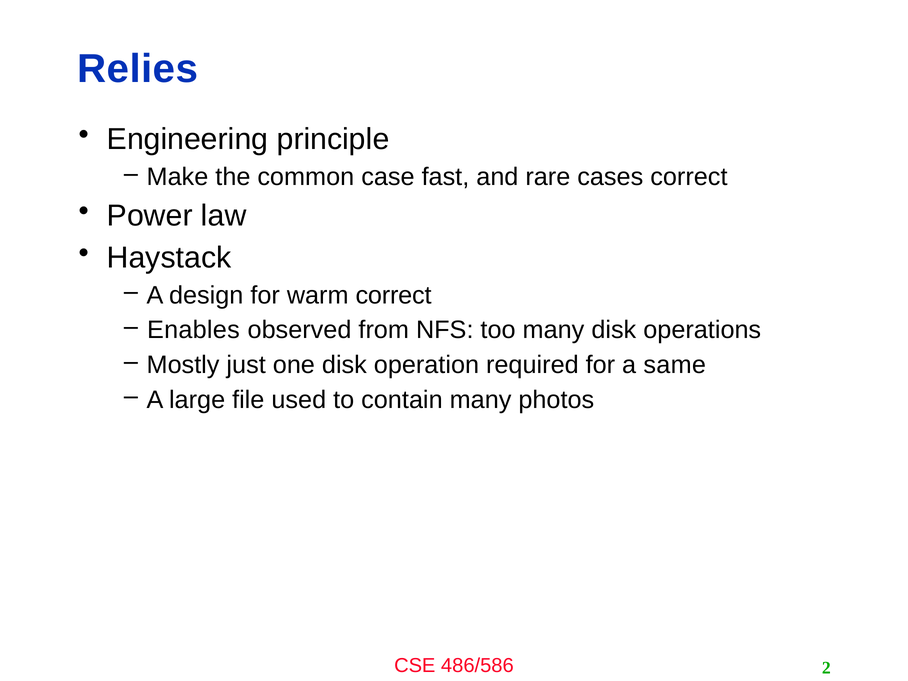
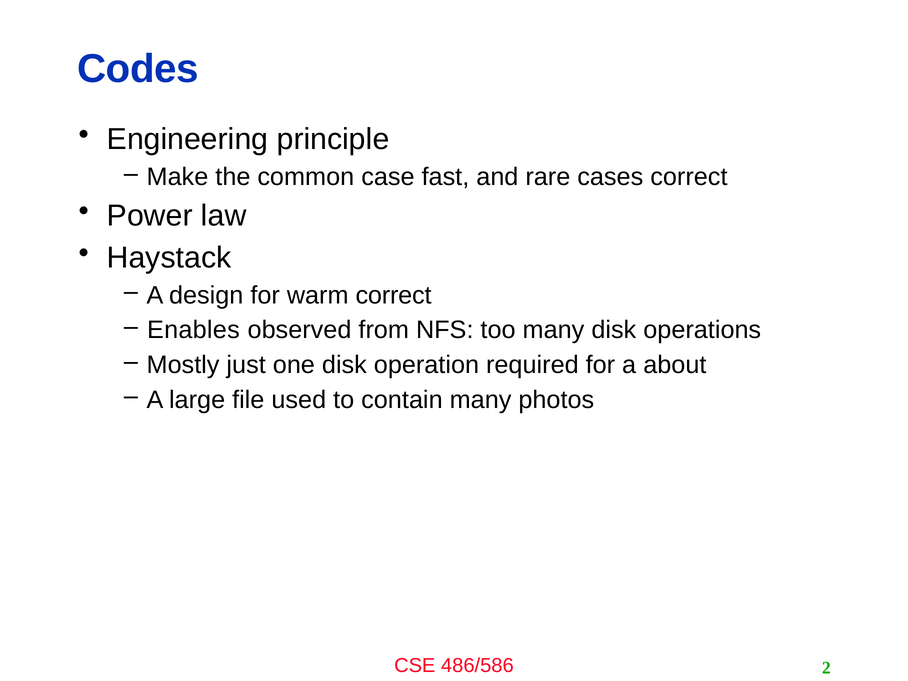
Relies: Relies -> Codes (138, 69)
same: same -> about (675, 365)
